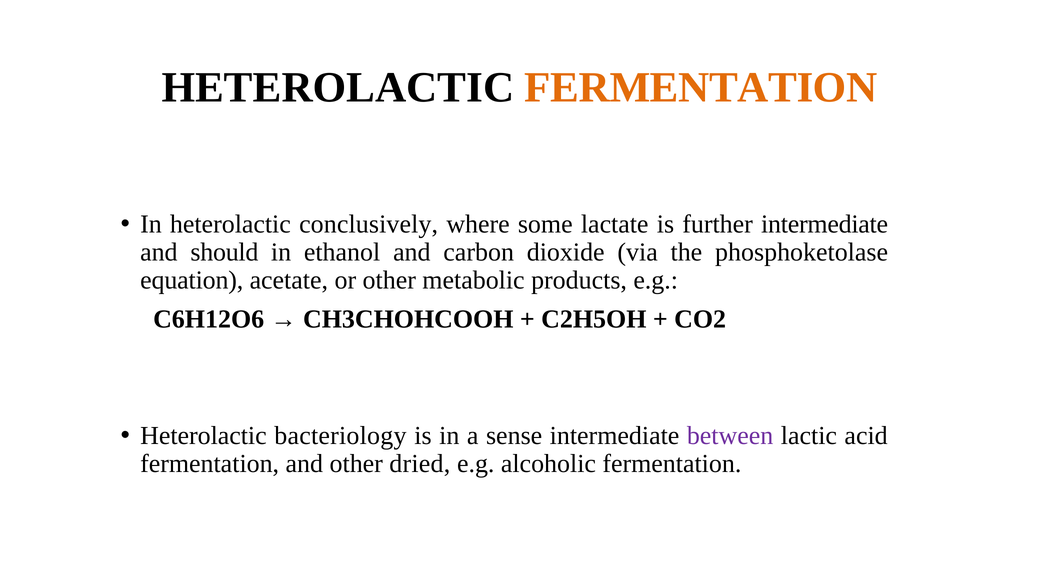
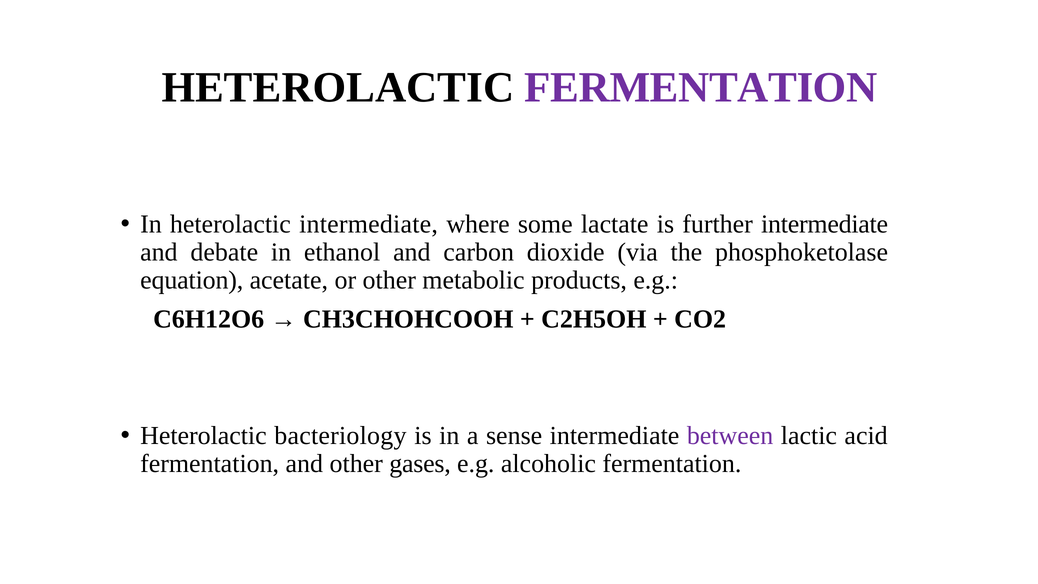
FERMENTATION colour: orange -> purple (701, 87)
heterolactic conclusively: conclusively -> intermediate (369, 224)
should: should -> debate (224, 252)
dried: dried -> gases (420, 464)
